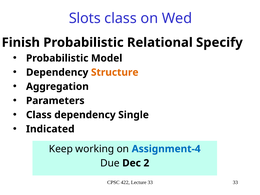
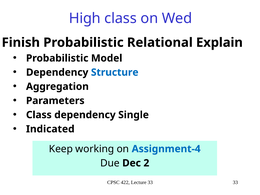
Slots: Slots -> High (85, 18)
Specify: Specify -> Explain (219, 43)
Structure colour: orange -> blue (115, 72)
